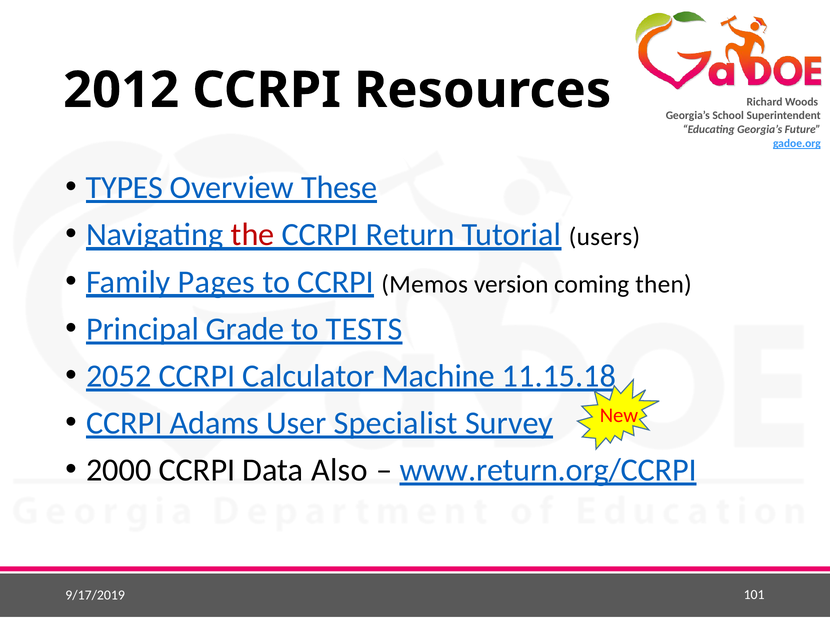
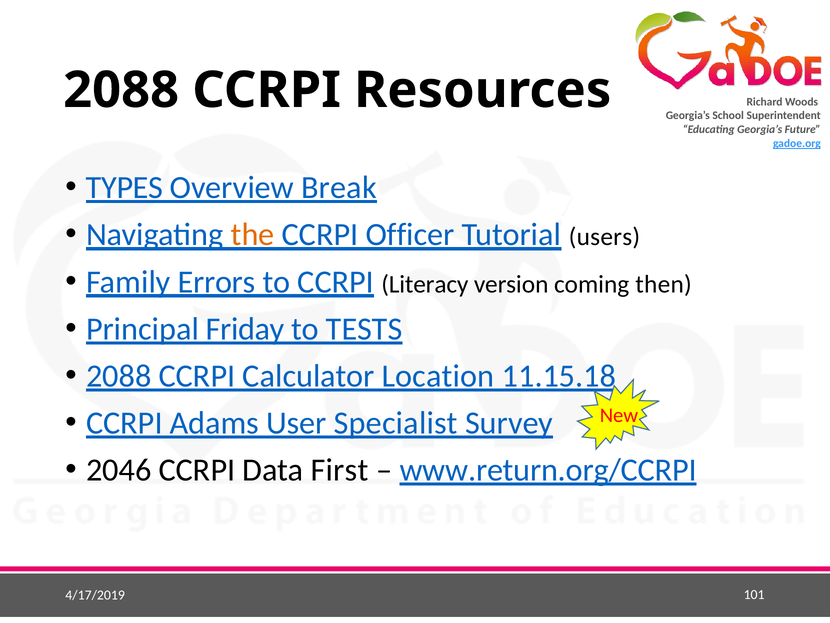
2012: 2012 -> 2088 (121, 90)
These: These -> Break (339, 188)
the colour: red -> orange (253, 235)
Return: Return -> Officer (410, 235)
Pages: Pages -> Errors (217, 282)
Memos: Memos -> Literacy (425, 284)
Grade: Grade -> Friday (245, 329)
2052: 2052 -> 2088 (119, 376)
Machine: Machine -> Location (438, 376)
2000: 2000 -> 2046 (119, 470)
Also: Also -> First (340, 470)
9/17/2019: 9/17/2019 -> 4/17/2019 (95, 594)
